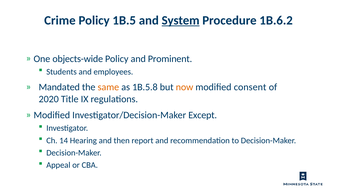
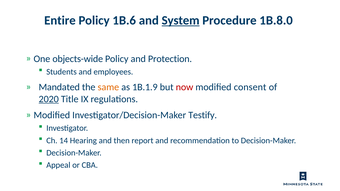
Crime: Crime -> Entire (60, 20)
1B.5: 1B.5 -> 1B.6 (124, 20)
1B.6.2: 1B.6.2 -> 1B.8.0 (276, 20)
Prominent: Prominent -> Protection (170, 59)
1B.5.8: 1B.5.8 -> 1B.1.9 (145, 87)
now colour: orange -> red (185, 87)
2020 underline: none -> present (49, 99)
Except: Except -> Testify (203, 115)
